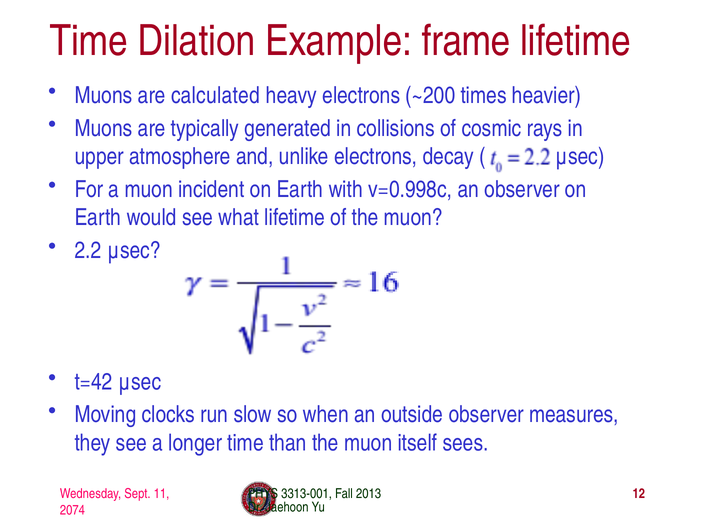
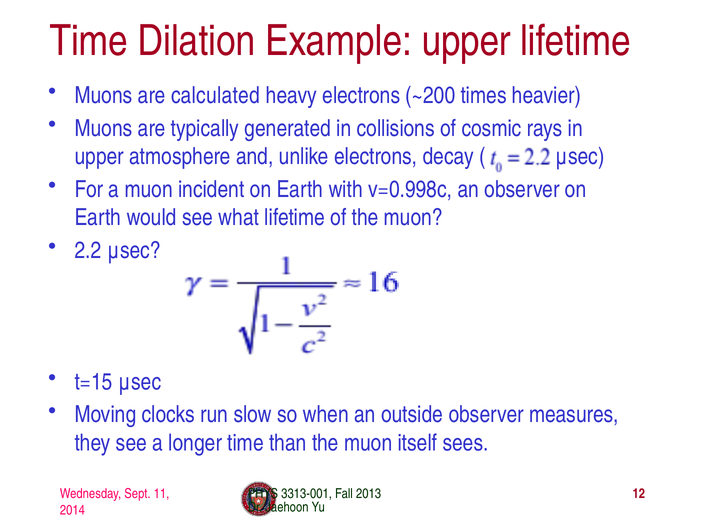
Example frame: frame -> upper (466, 41)
t=42: t=42 -> t=15 (94, 382)
2074: 2074 -> 2014 (72, 511)
